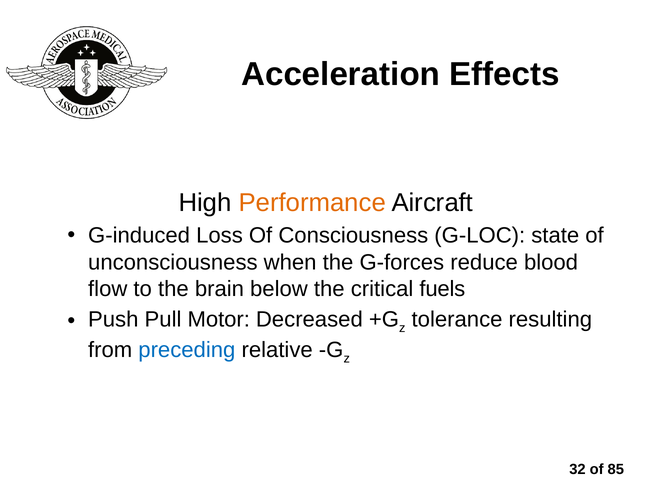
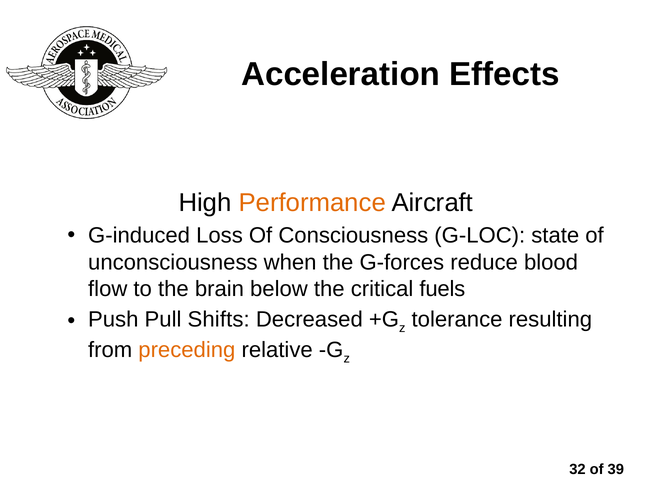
Motor: Motor -> Shifts (219, 320)
preceding colour: blue -> orange (187, 350)
85: 85 -> 39 (616, 470)
